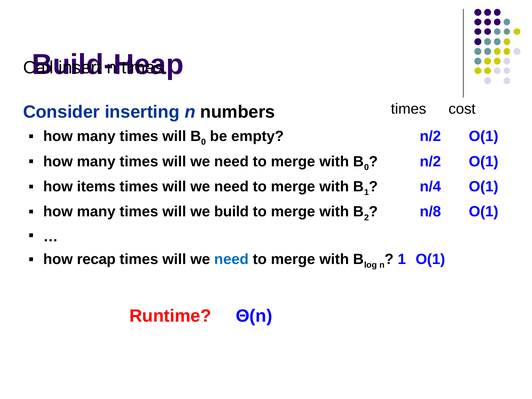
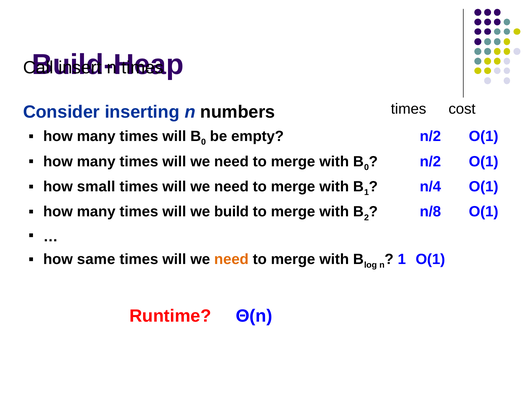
items: items -> small (96, 187)
recap: recap -> same (96, 259)
need colour: blue -> orange (231, 259)
